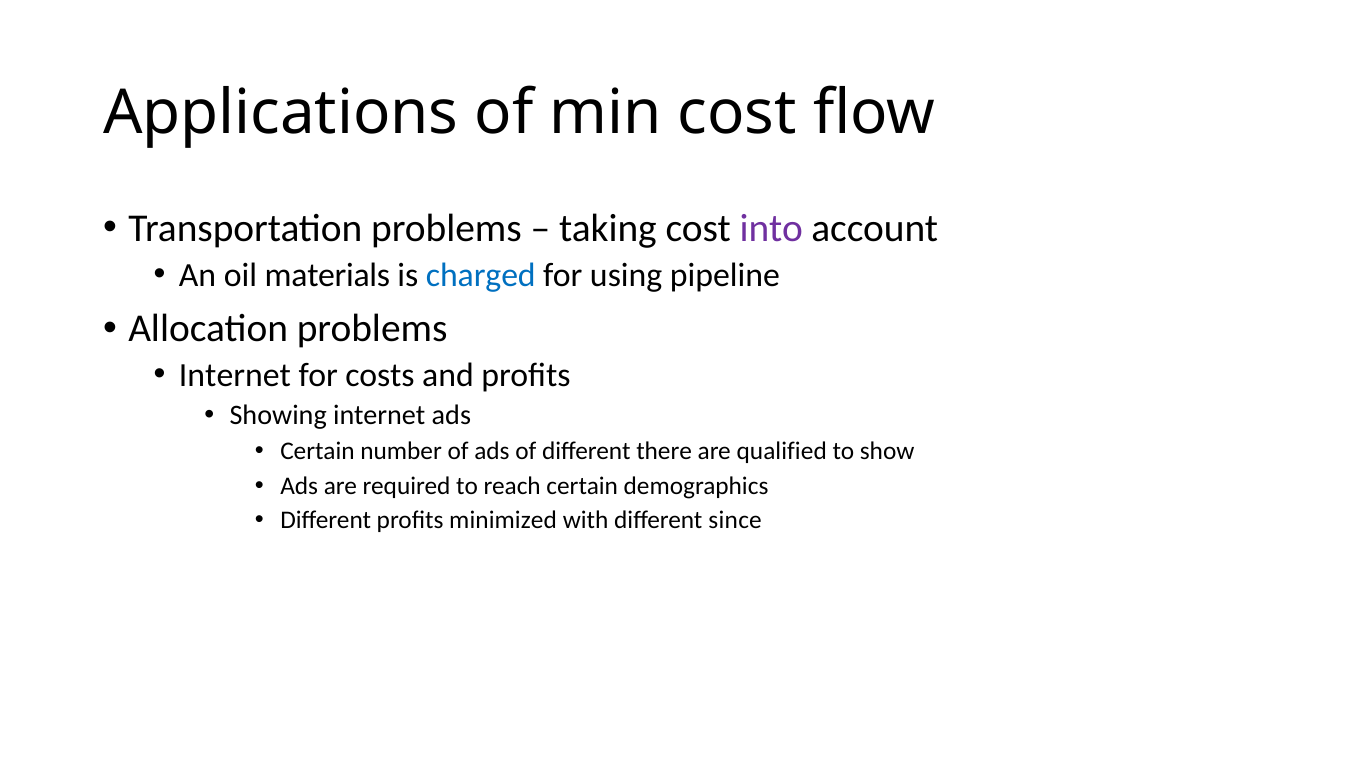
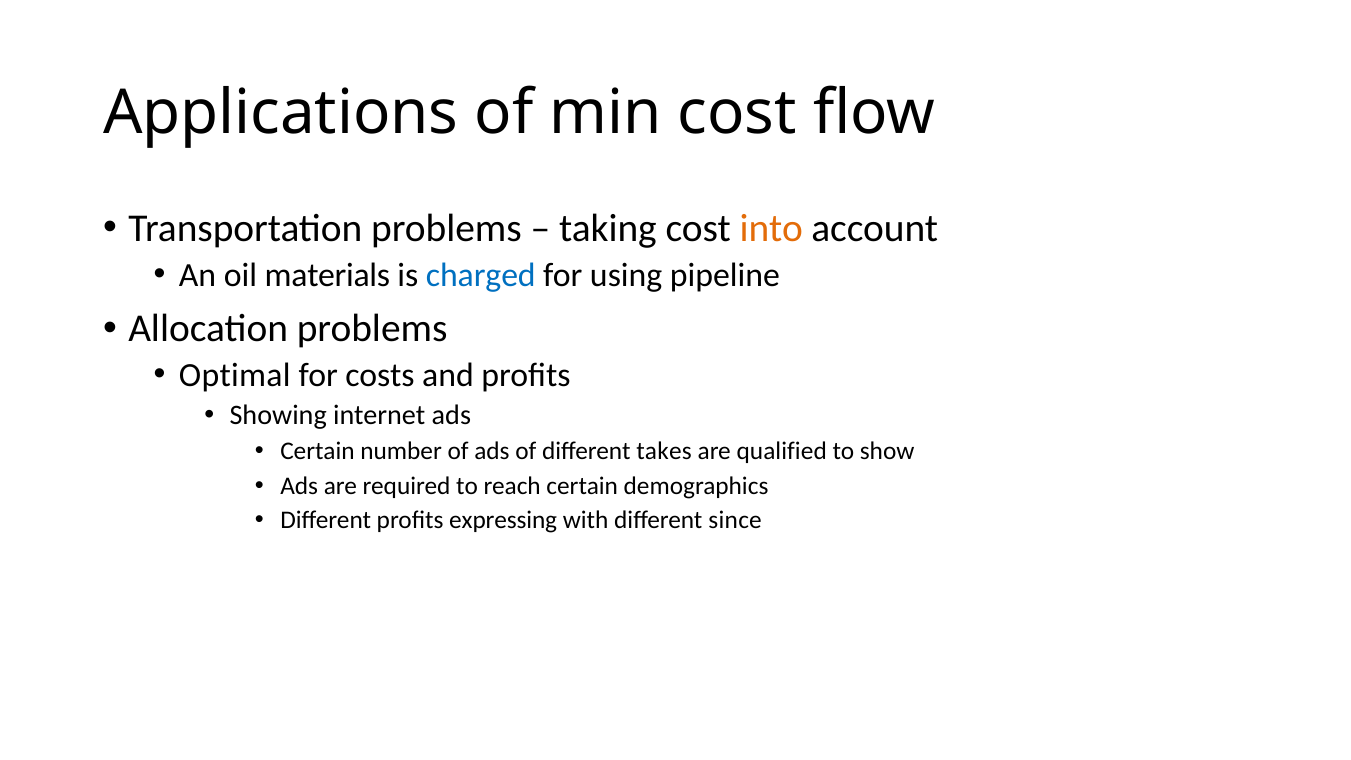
into colour: purple -> orange (771, 228)
Internet: Internet -> Optimal (235, 375)
there: there -> takes (664, 452)
minimized: minimized -> expressing (503, 520)
